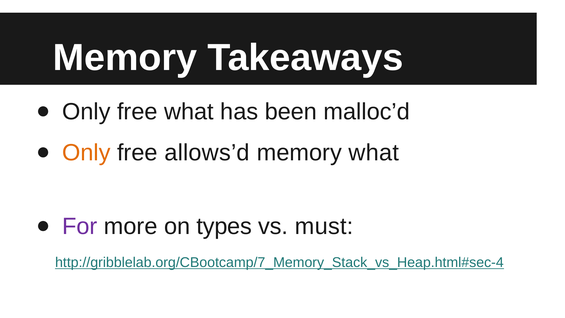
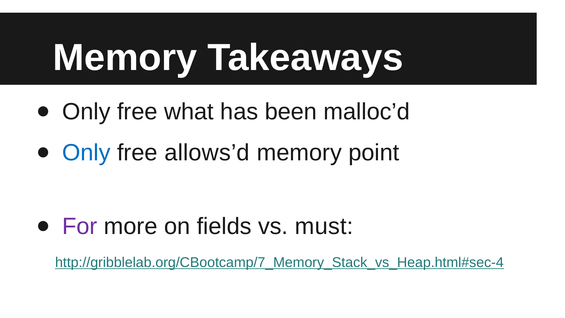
Only colour: orange -> blue (86, 152)
memory what: what -> point (374, 152)
types: types -> fields (224, 226)
